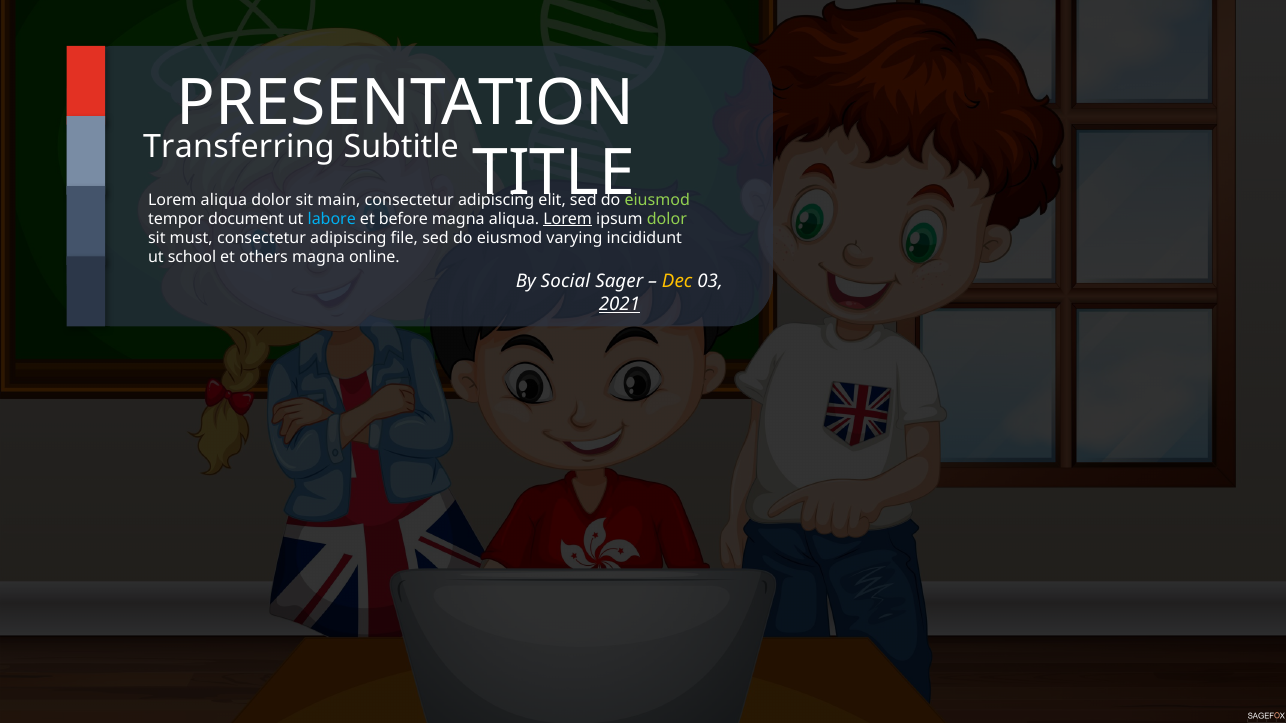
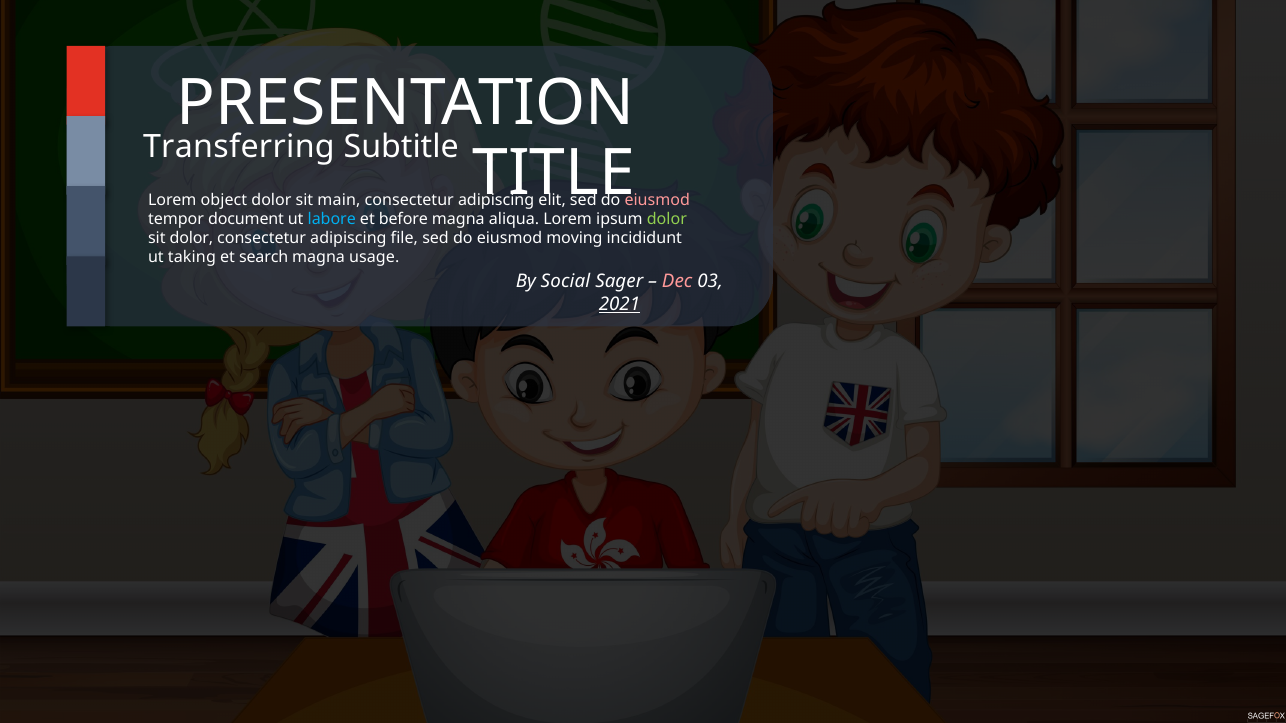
Lorem aliqua: aliqua -> object (224, 200)
eiusmod colour: light green -> pink (657, 200)
Lorem underline: present -> none (568, 219)
sit must: must -> dolor (191, 238)
varying: varying -> moving (574, 238)
school: school -> taking (192, 258)
others: others -> search (264, 258)
online: online -> usage (374, 258)
Dec colour: yellow -> pink (677, 282)
